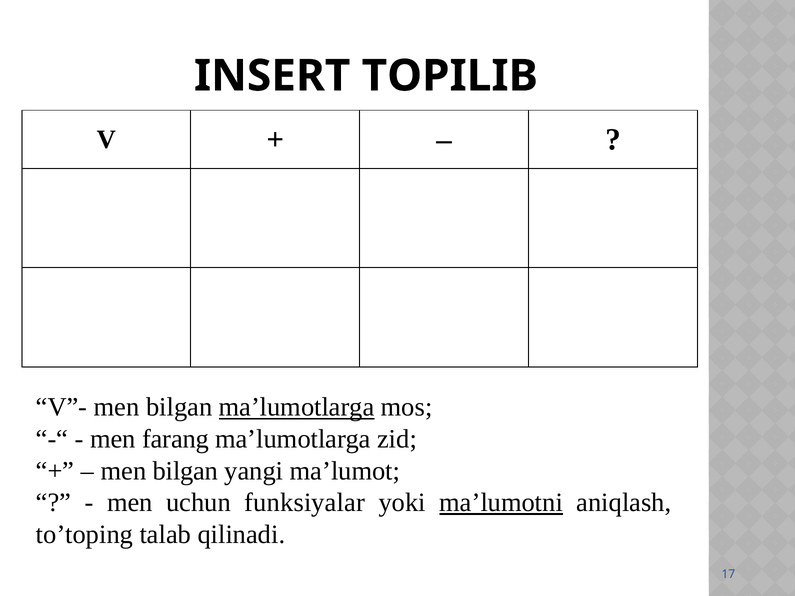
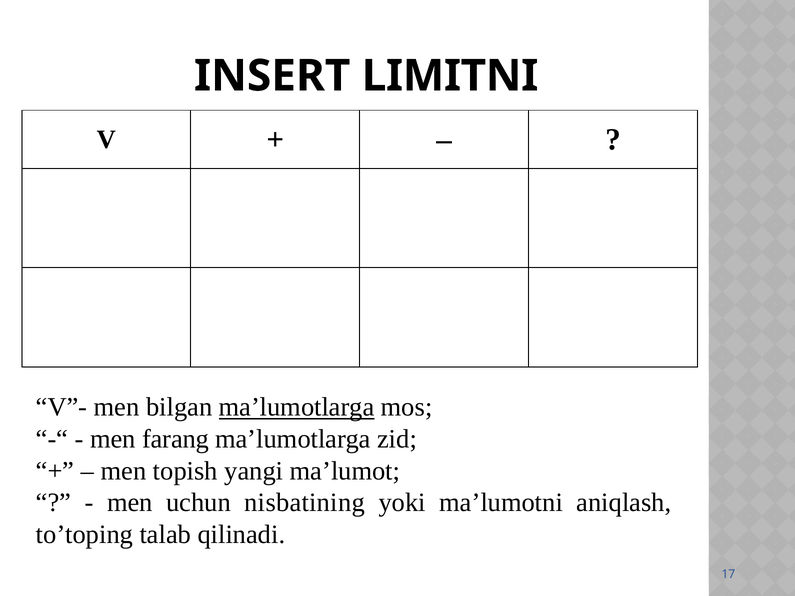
TOPILIB: TOPILIB -> LIMITNI (450, 76)
bilgan: bilgan -> topish (185, 471)
funksiyalar: funksiyalar -> nisbatining (305, 503)
ma’lumotni underline: present -> none (501, 503)
